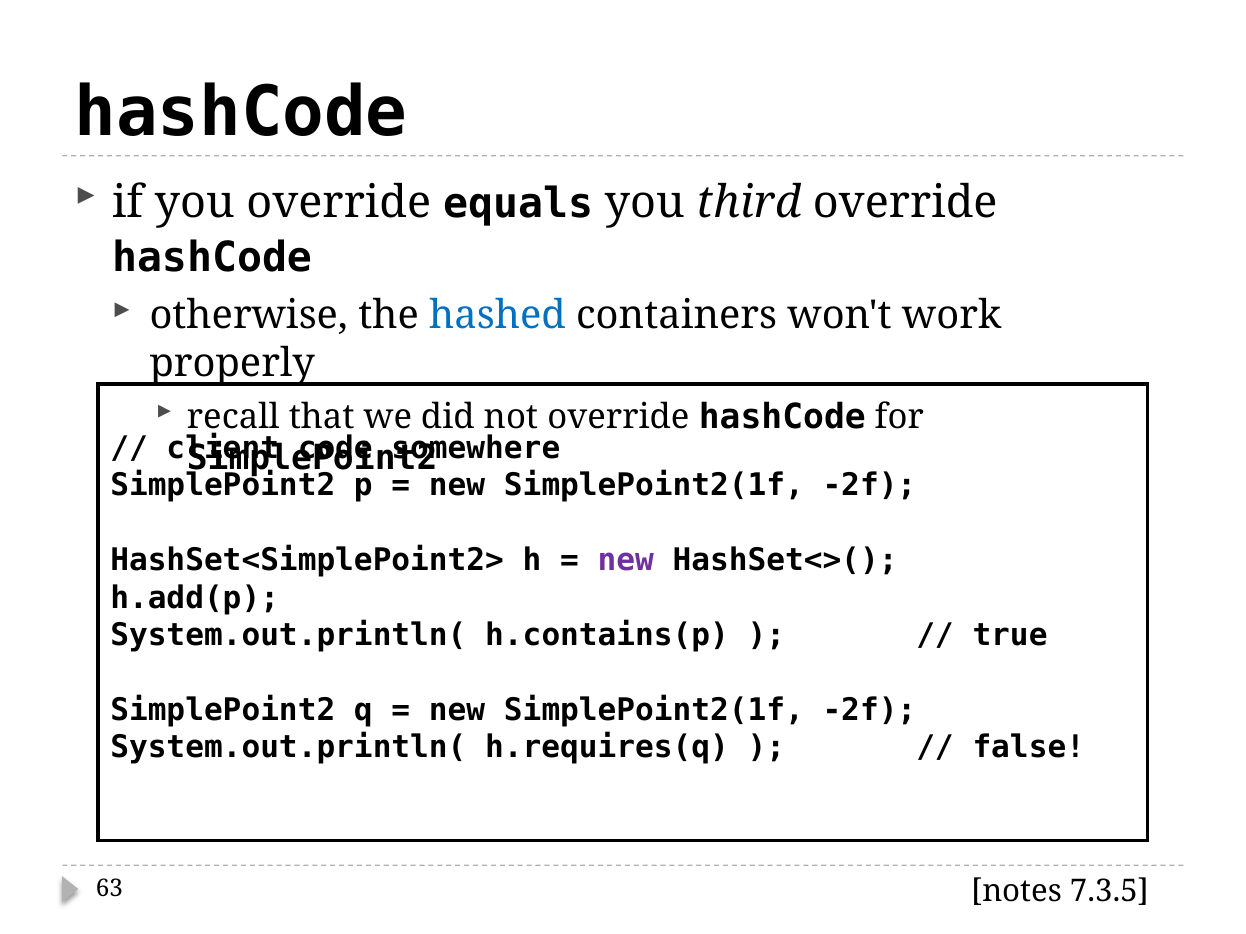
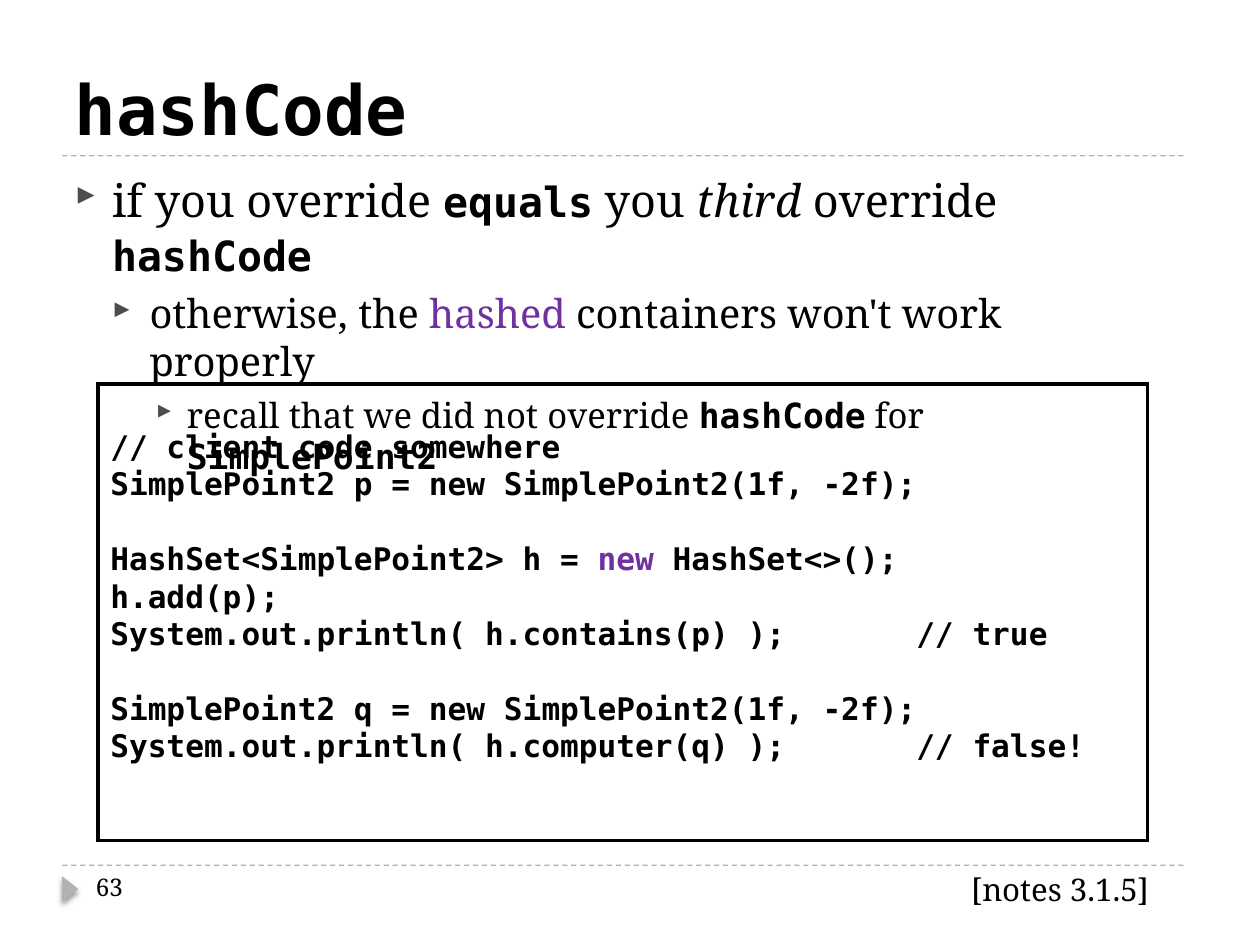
hashed colour: blue -> purple (497, 316)
h.requires(q: h.requires(q -> h.computer(q (607, 748)
7.3.5: 7.3.5 -> 3.1.5 (1109, 891)
